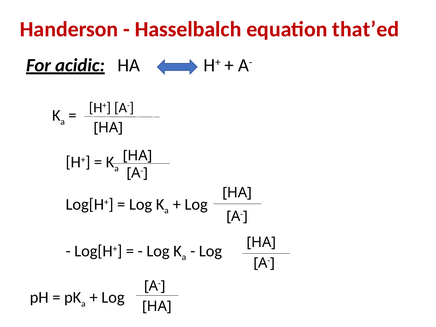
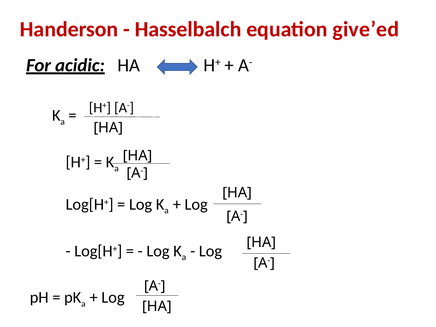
that’ed: that’ed -> give’ed (366, 29)
